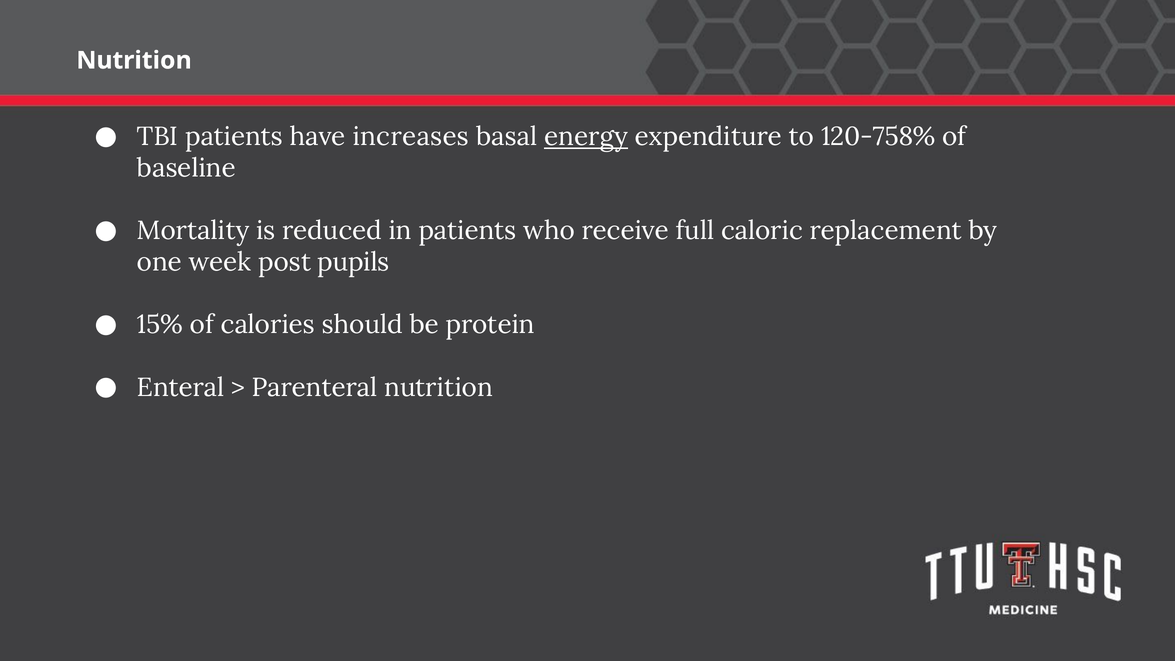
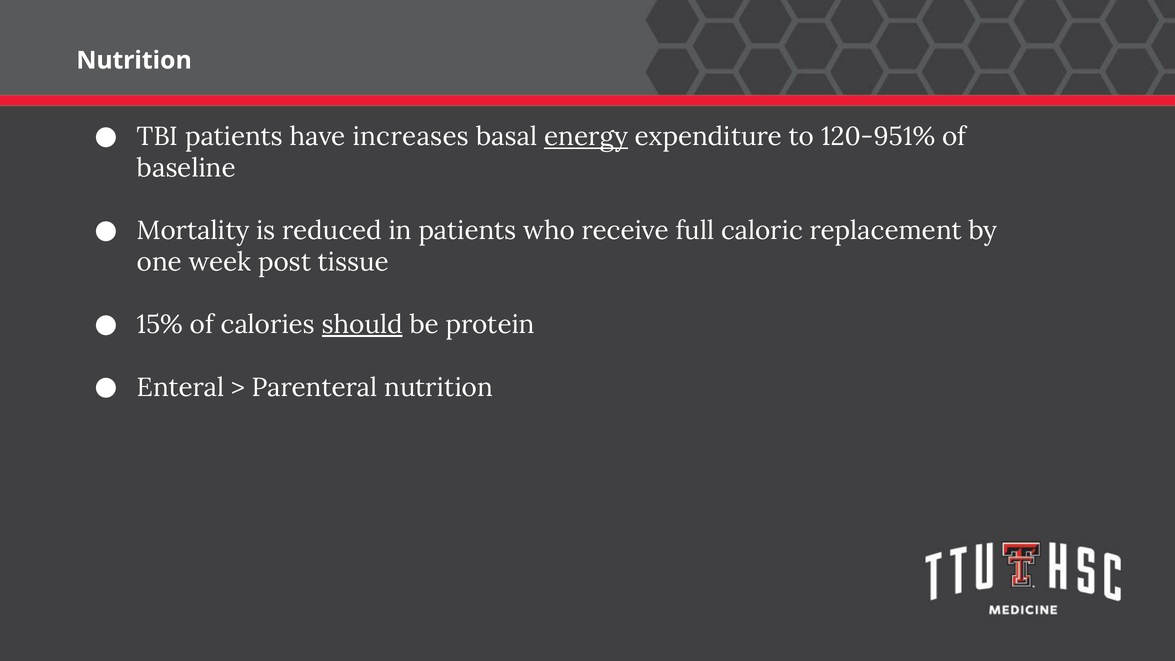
120-758%: 120-758% -> 120-951% (878, 137)
pupils: pupils -> tissue (353, 262)
should underline: none -> present (362, 325)
